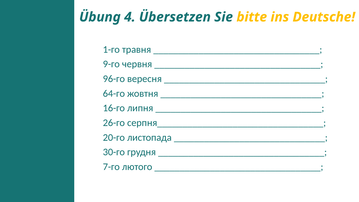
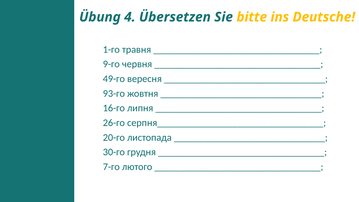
96-го: 96-го -> 49-го (114, 79)
64-го: 64-го -> 93-го (114, 93)
